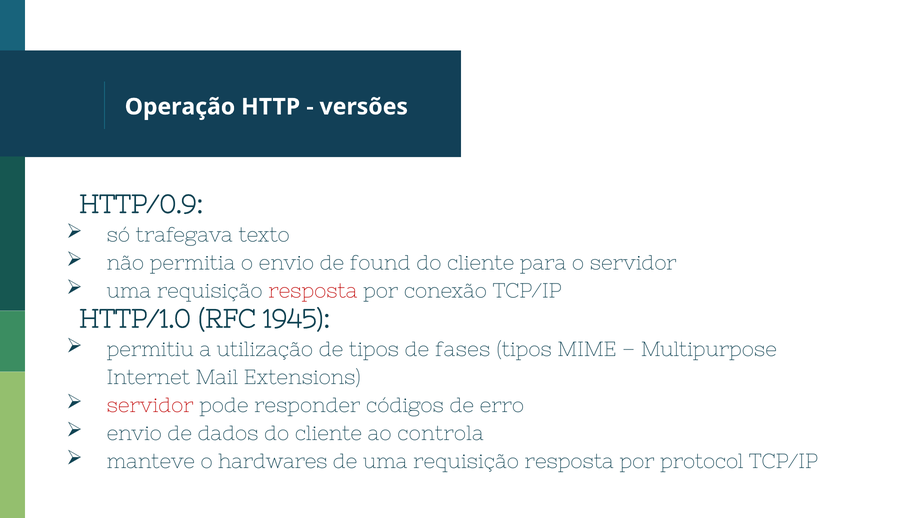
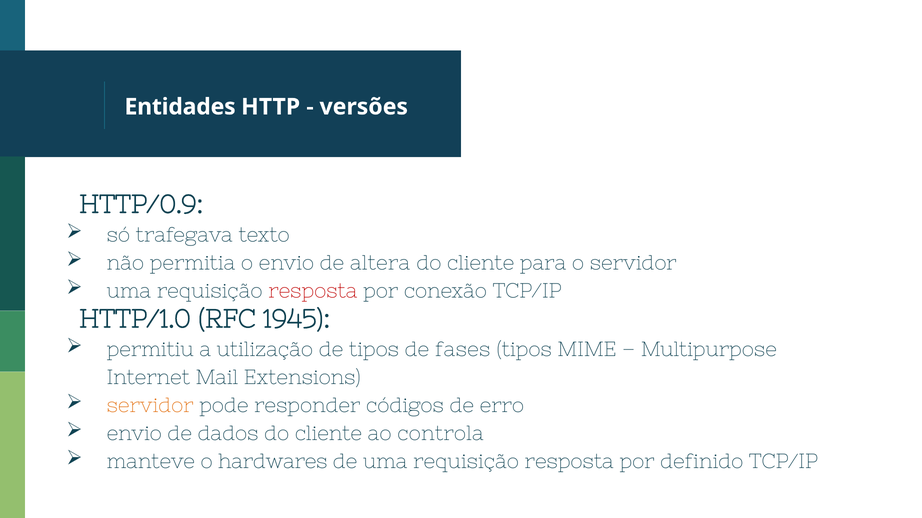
Operação: Operação -> Entidades (180, 107)
found: found -> altera (380, 263)
servidor colour: red -> orange (150, 406)
protocol: protocol -> definido (702, 462)
